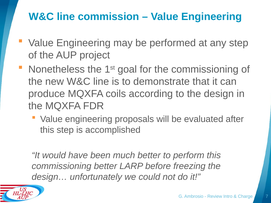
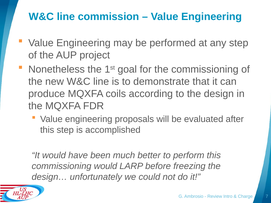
commissioning better: better -> would (106, 166)
